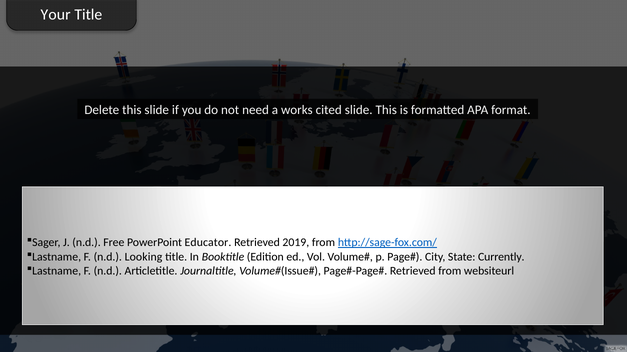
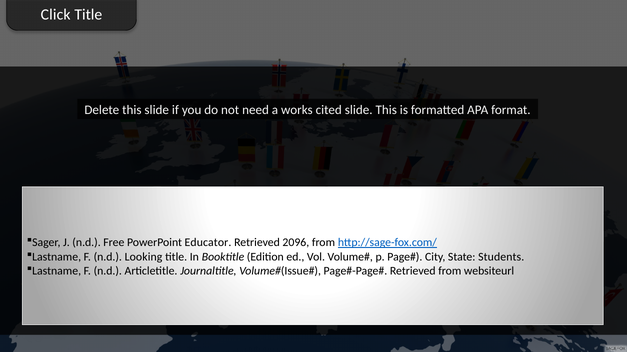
Your: Your -> Click (56, 15)
2019: 2019 -> 2096 (296, 243)
Currently: Currently -> Students (501, 257)
